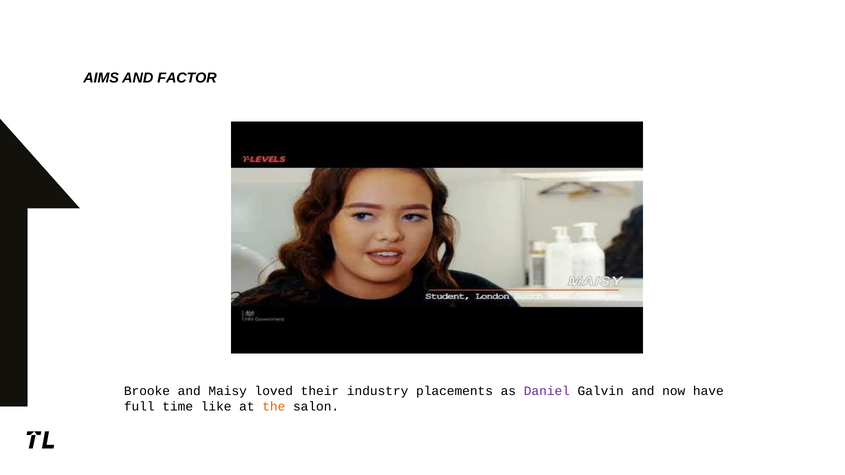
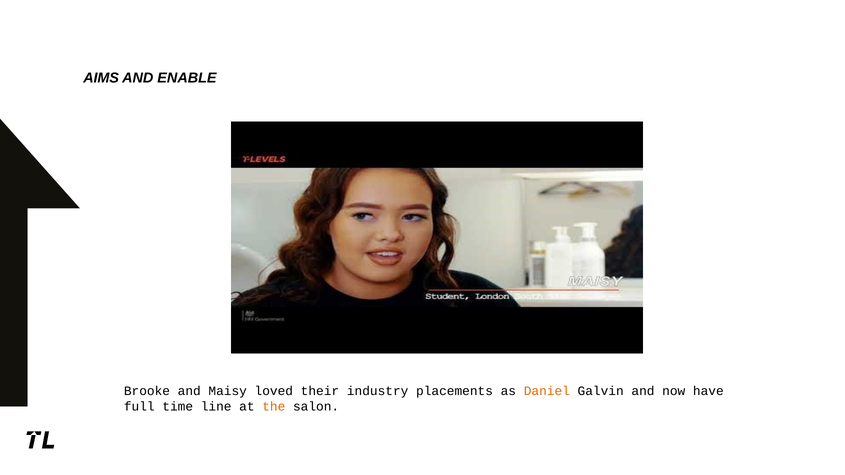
FACTOR: FACTOR -> ENABLE (187, 78)
Daniel colour: purple -> orange (547, 392)
like: like -> line (216, 407)
